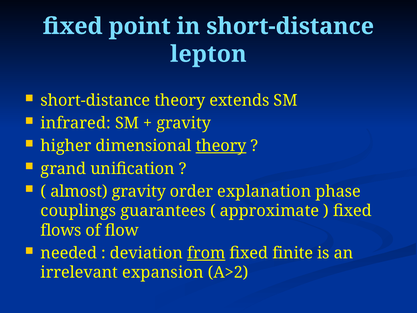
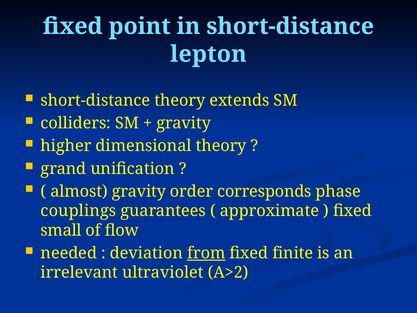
infrared: infrared -> colliders (76, 123)
theory underline: present -> none (221, 146)
explanation: explanation -> corresponds (264, 191)
flows: flows -> small (61, 230)
expansion: expansion -> ultraviolet (163, 272)
